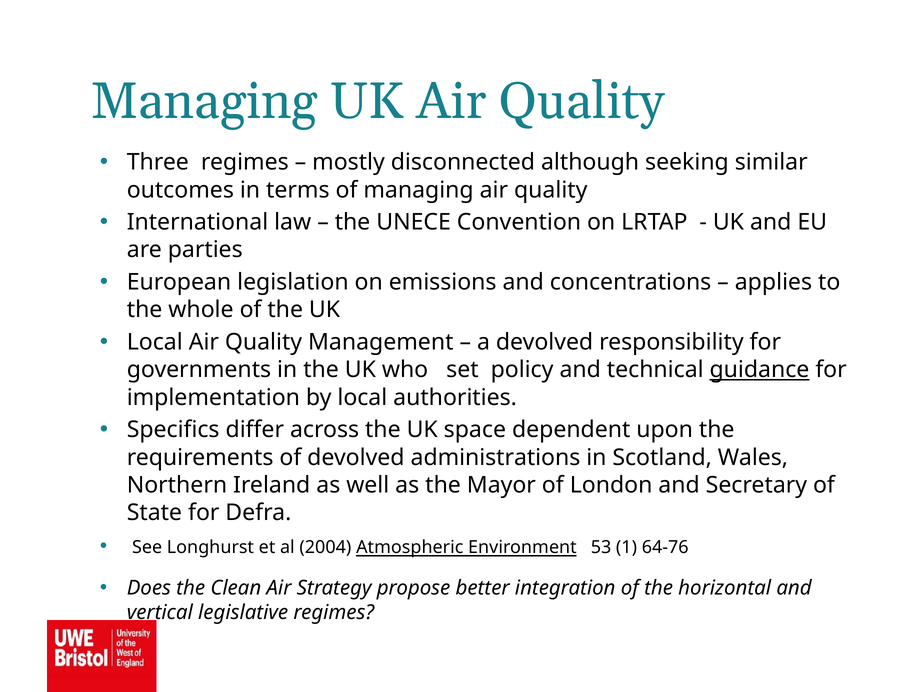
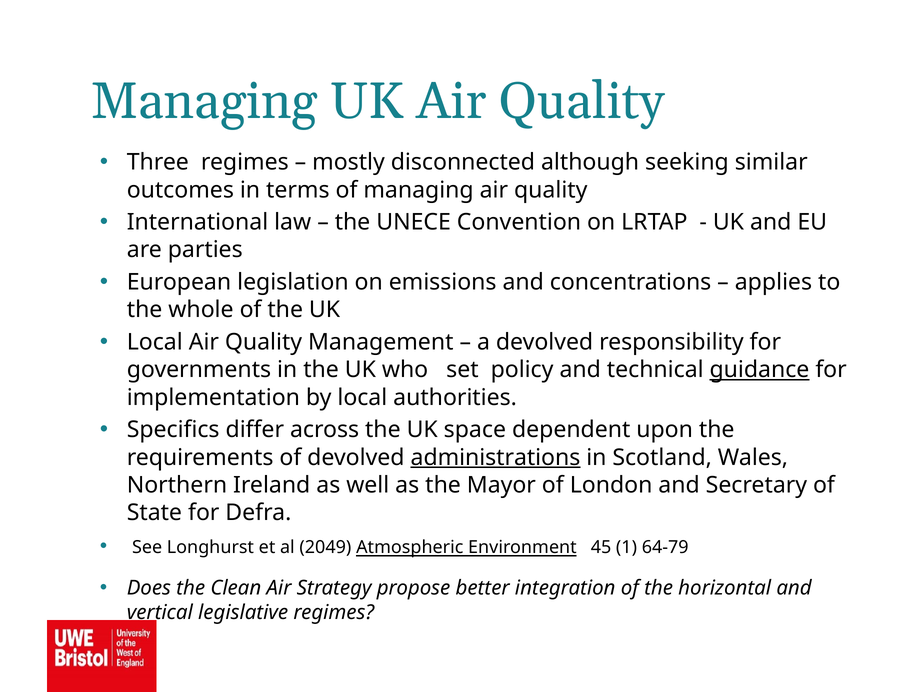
administrations underline: none -> present (495, 458)
2004: 2004 -> 2049 (325, 548)
53: 53 -> 45 (601, 548)
64-76: 64-76 -> 64-79 (665, 548)
